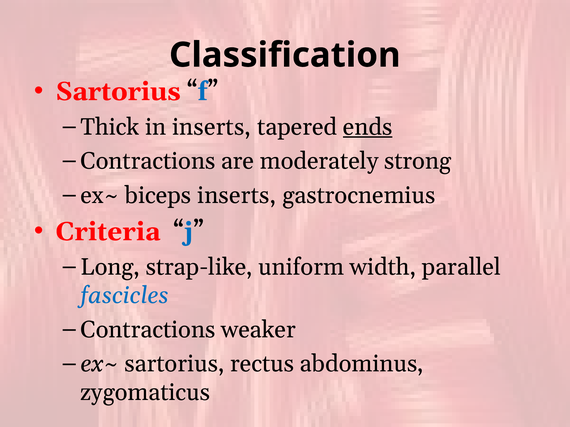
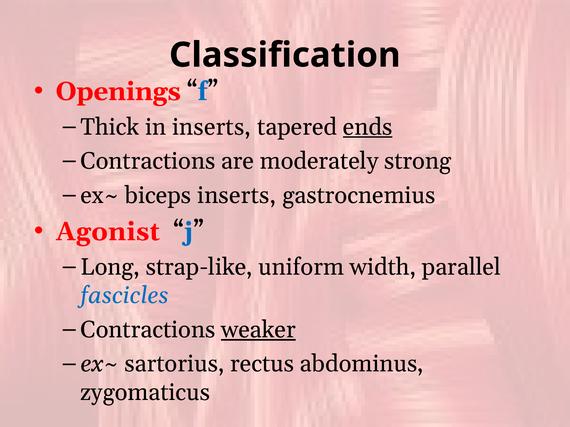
Sartorius: Sartorius -> Openings (118, 92)
Criteria: Criteria -> Agonist (108, 232)
weaker underline: none -> present (258, 330)
